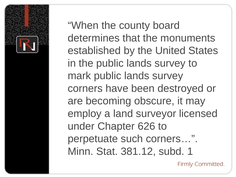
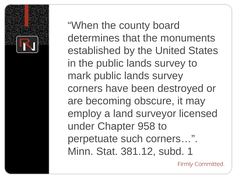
626: 626 -> 958 (146, 126)
